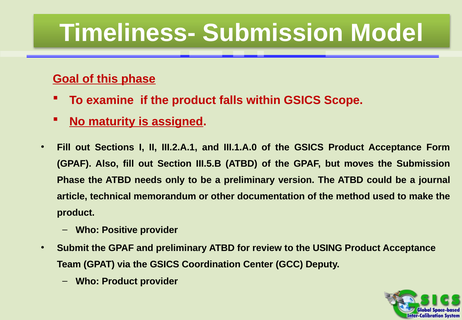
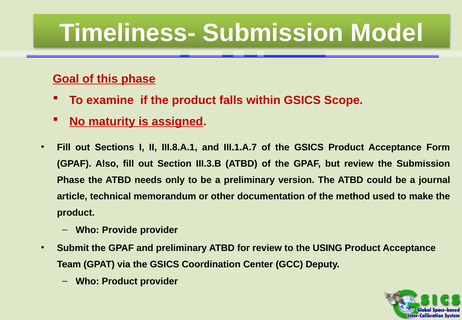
III.2.A.1: III.2.A.1 -> III.8.A.1 (180, 147)
III.1.A.0: III.1.A.0 -> III.1.A.7 (240, 147)
III.5.B: III.5.B -> III.3.B (209, 164)
but moves: moves -> review (359, 164)
Positive: Positive -> Provide (120, 230)
